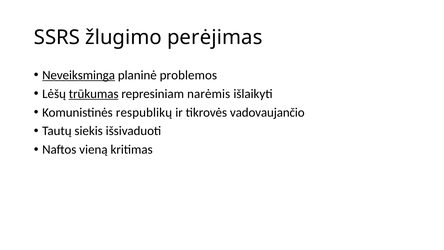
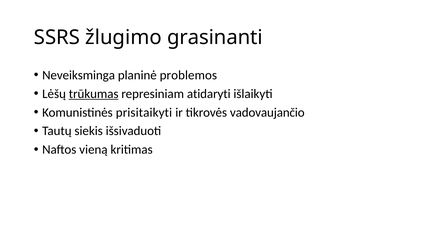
perėjimas: perėjimas -> grasinanti (215, 37)
Neveiksminga underline: present -> none (79, 75)
narėmis: narėmis -> atidaryti (209, 94)
respublikų: respublikų -> prisitaikyti (144, 112)
